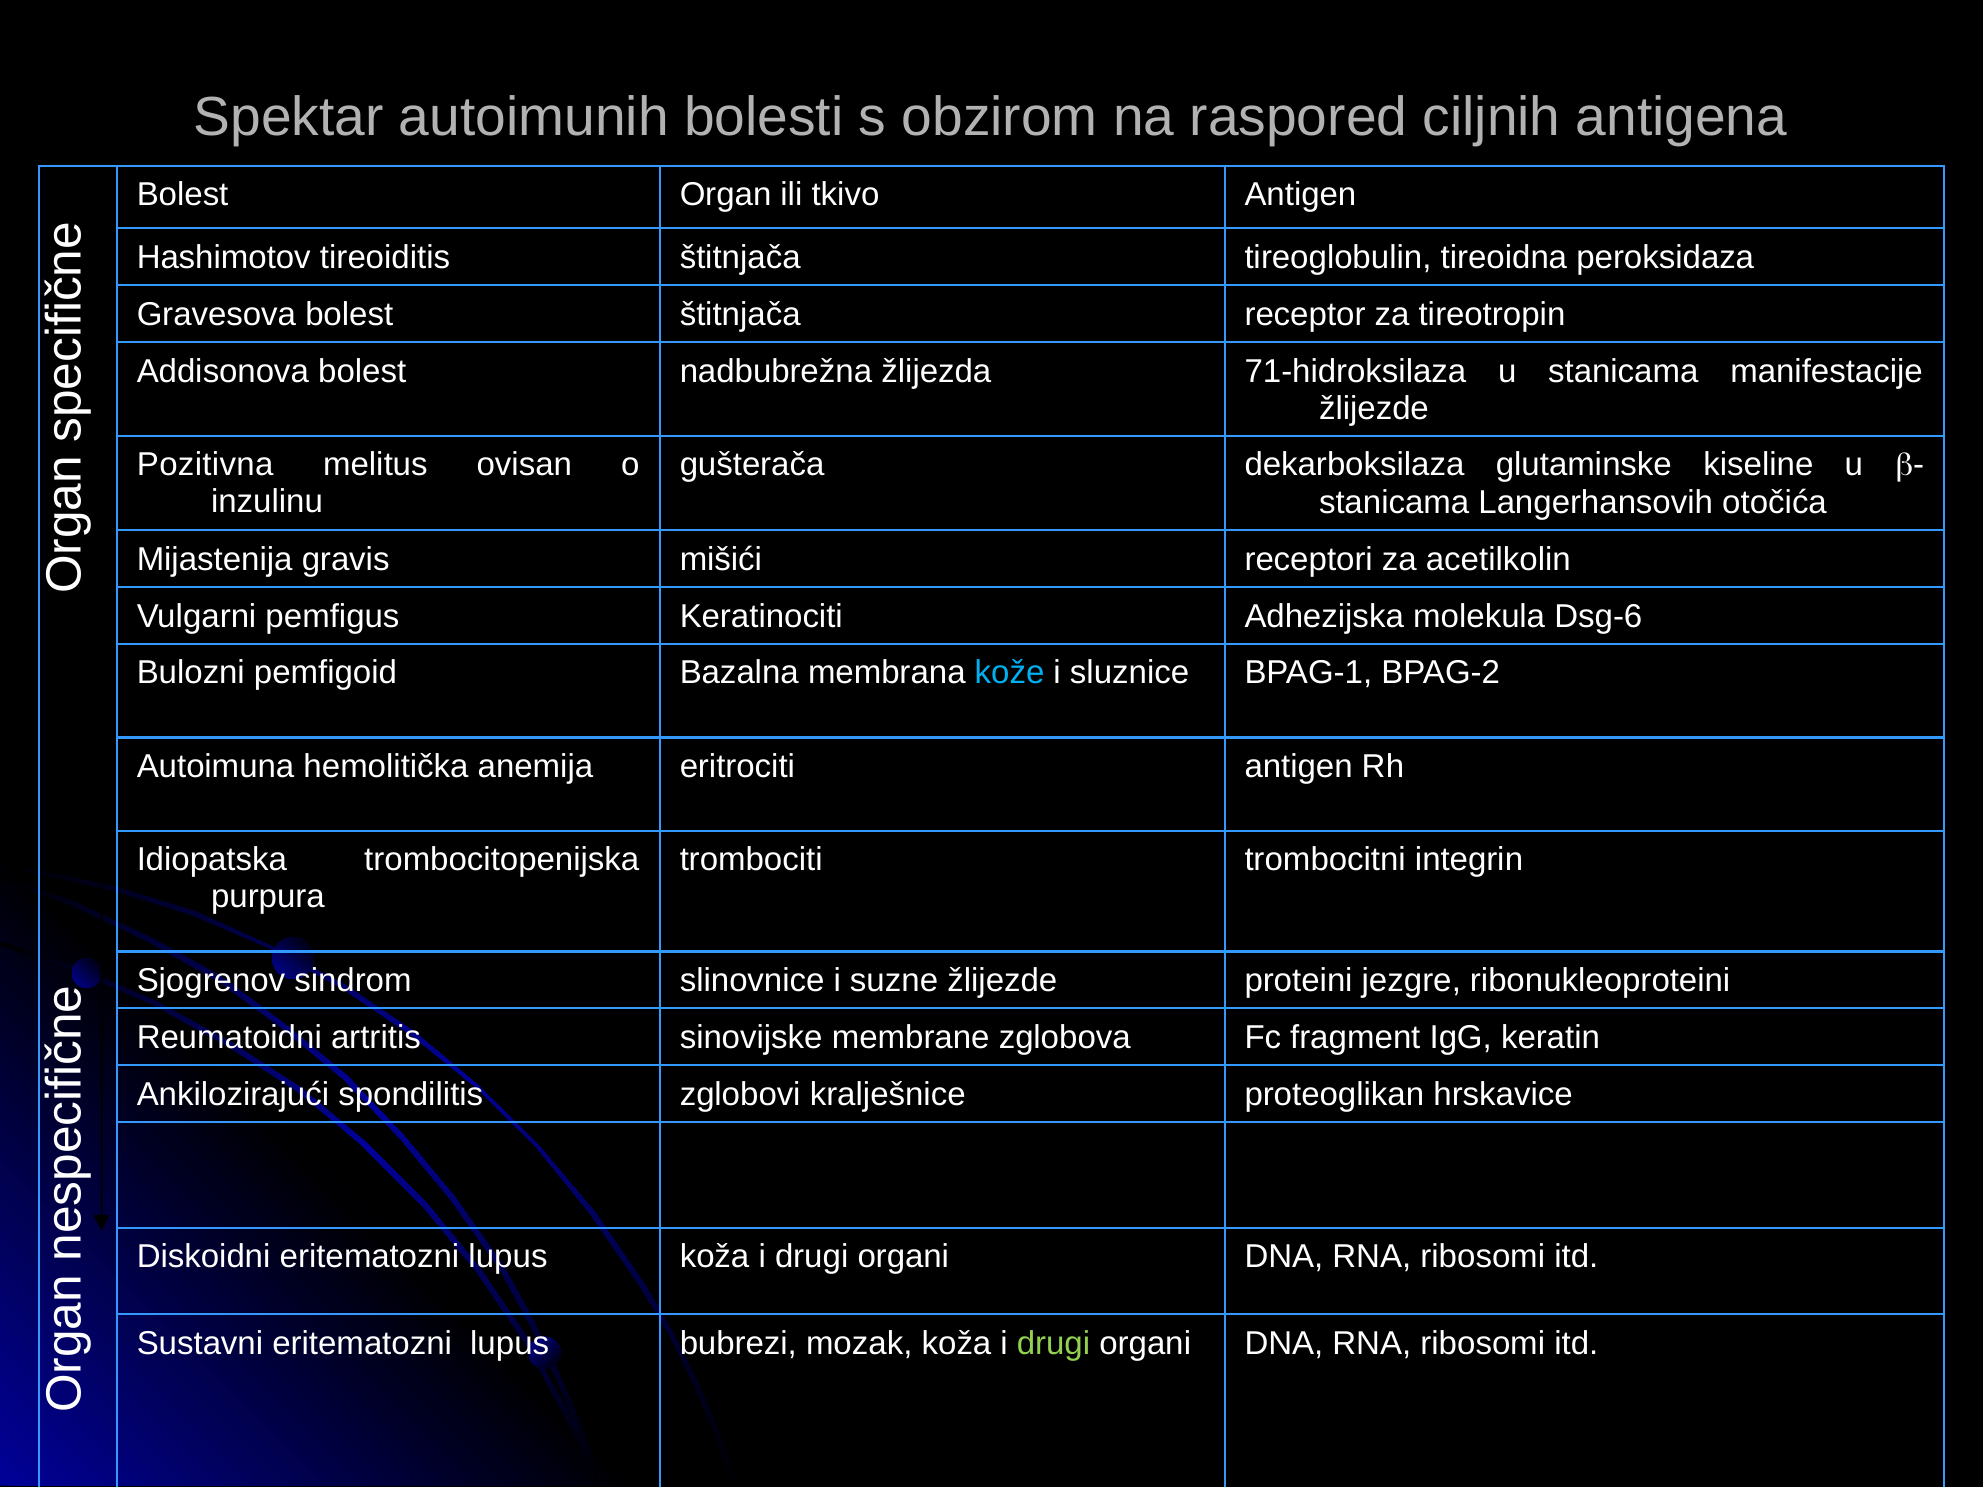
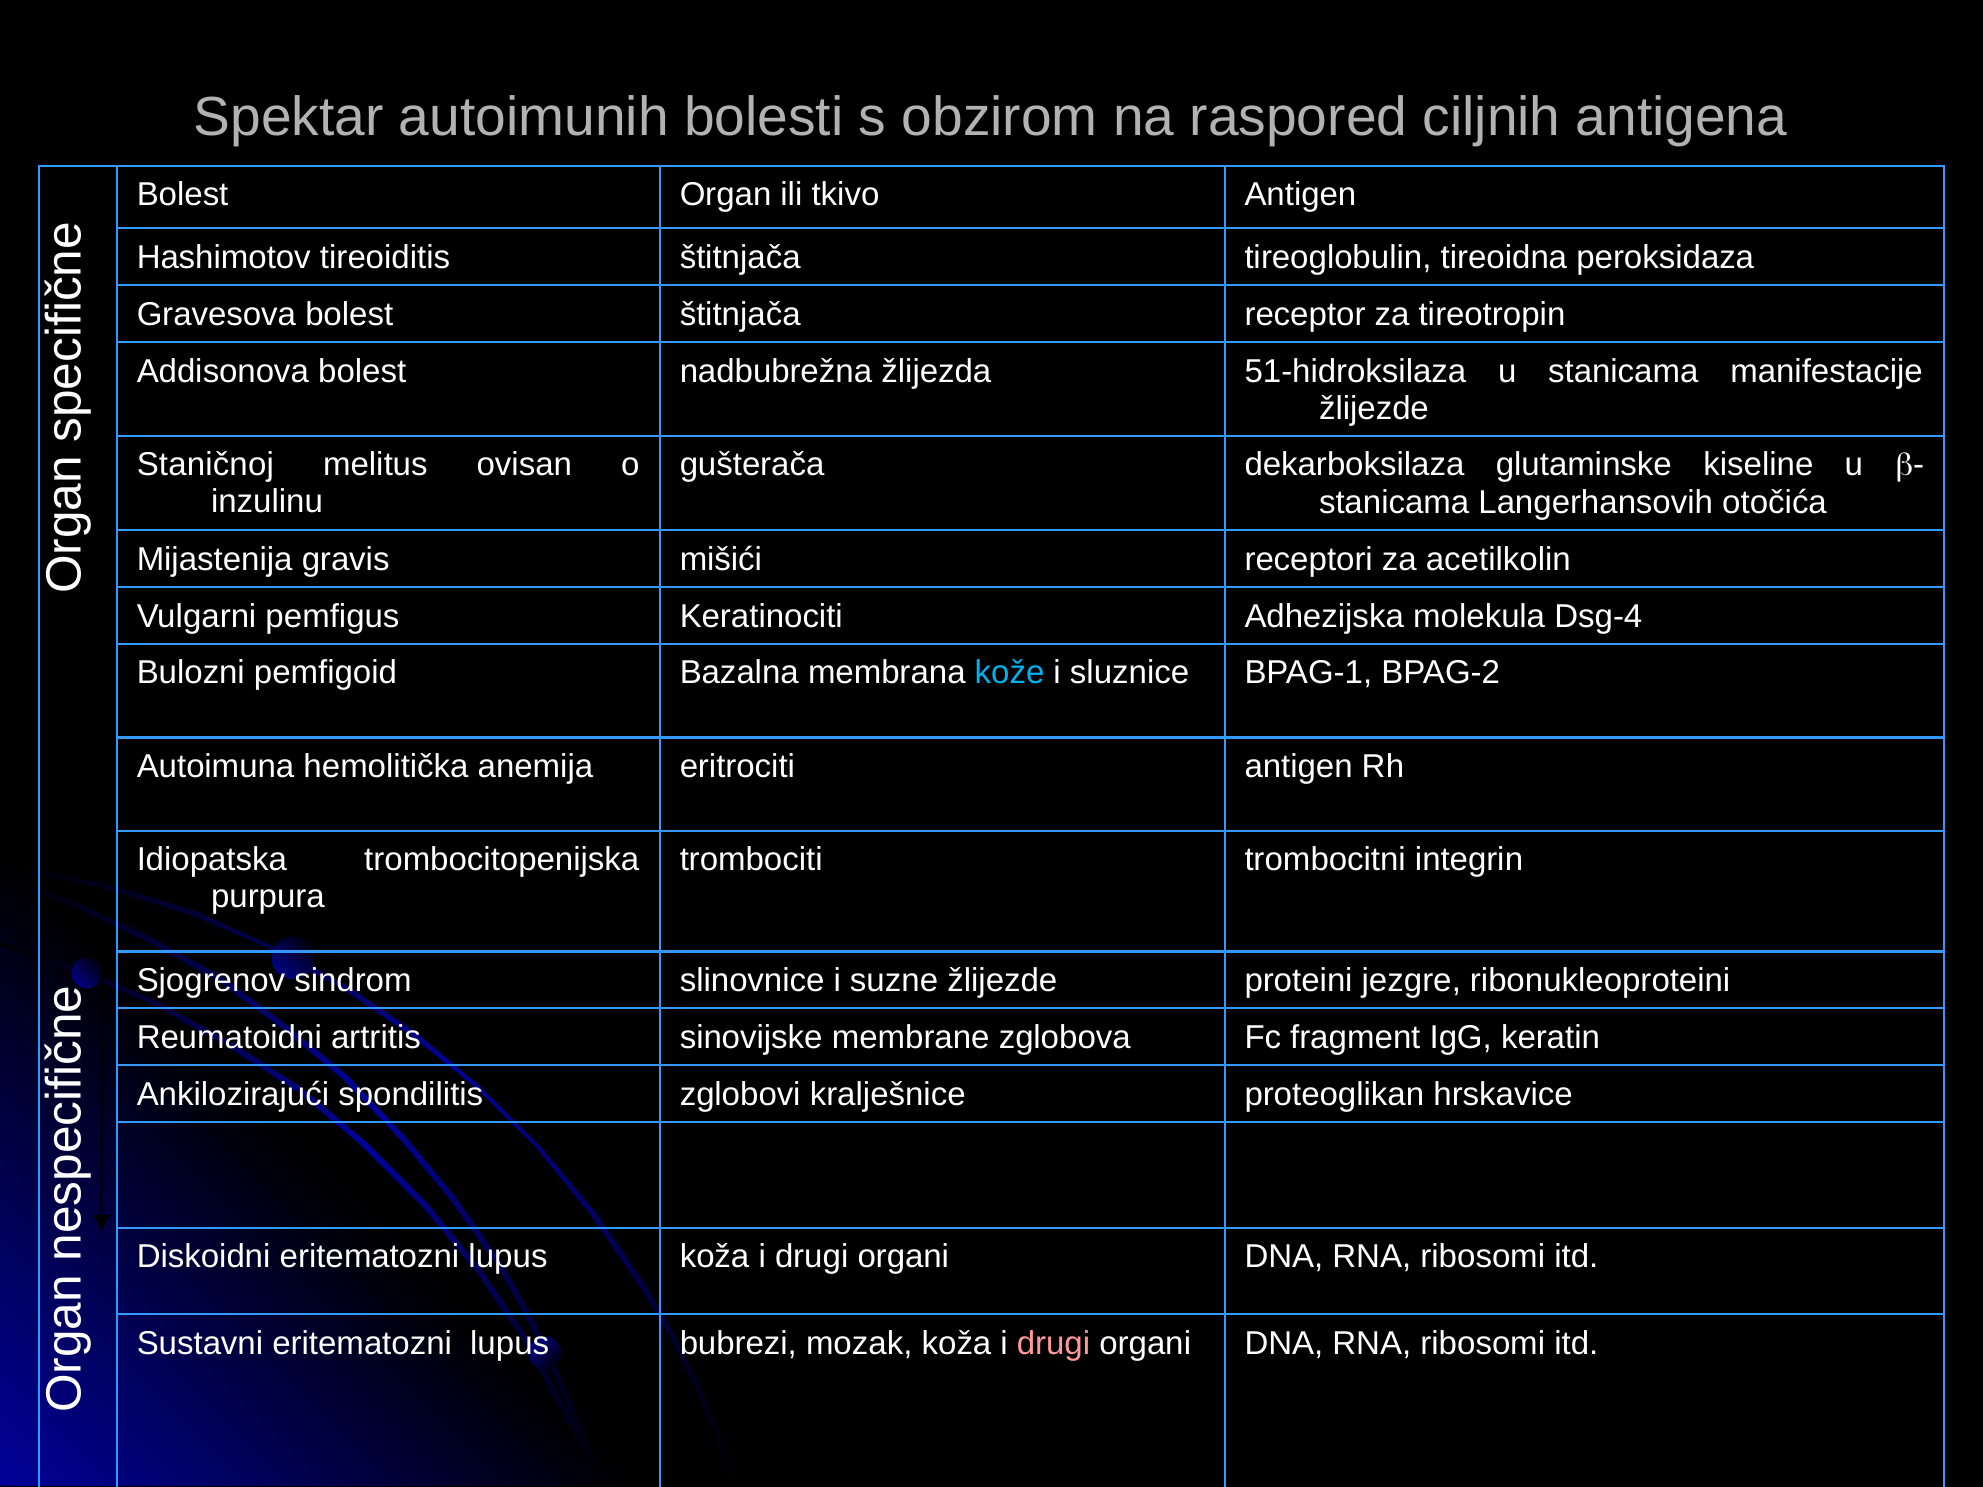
71-hidroksilaza: 71-hidroksilaza -> 51-hidroksilaza (1355, 371)
Pozitivna: Pozitivna -> Staničnoj (205, 465)
Dsg-6: Dsg-6 -> Dsg-4 (1598, 616)
drugi colour: light green -> pink (1053, 1343)
